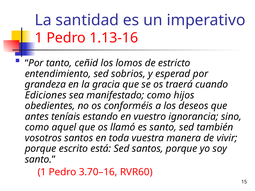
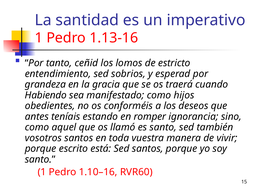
Ediciones: Ediciones -> Habiendo (46, 95)
vuestro: vuestro -> romper (150, 117)
3.70–16: 3.70–16 -> 1.10–16 (98, 172)
